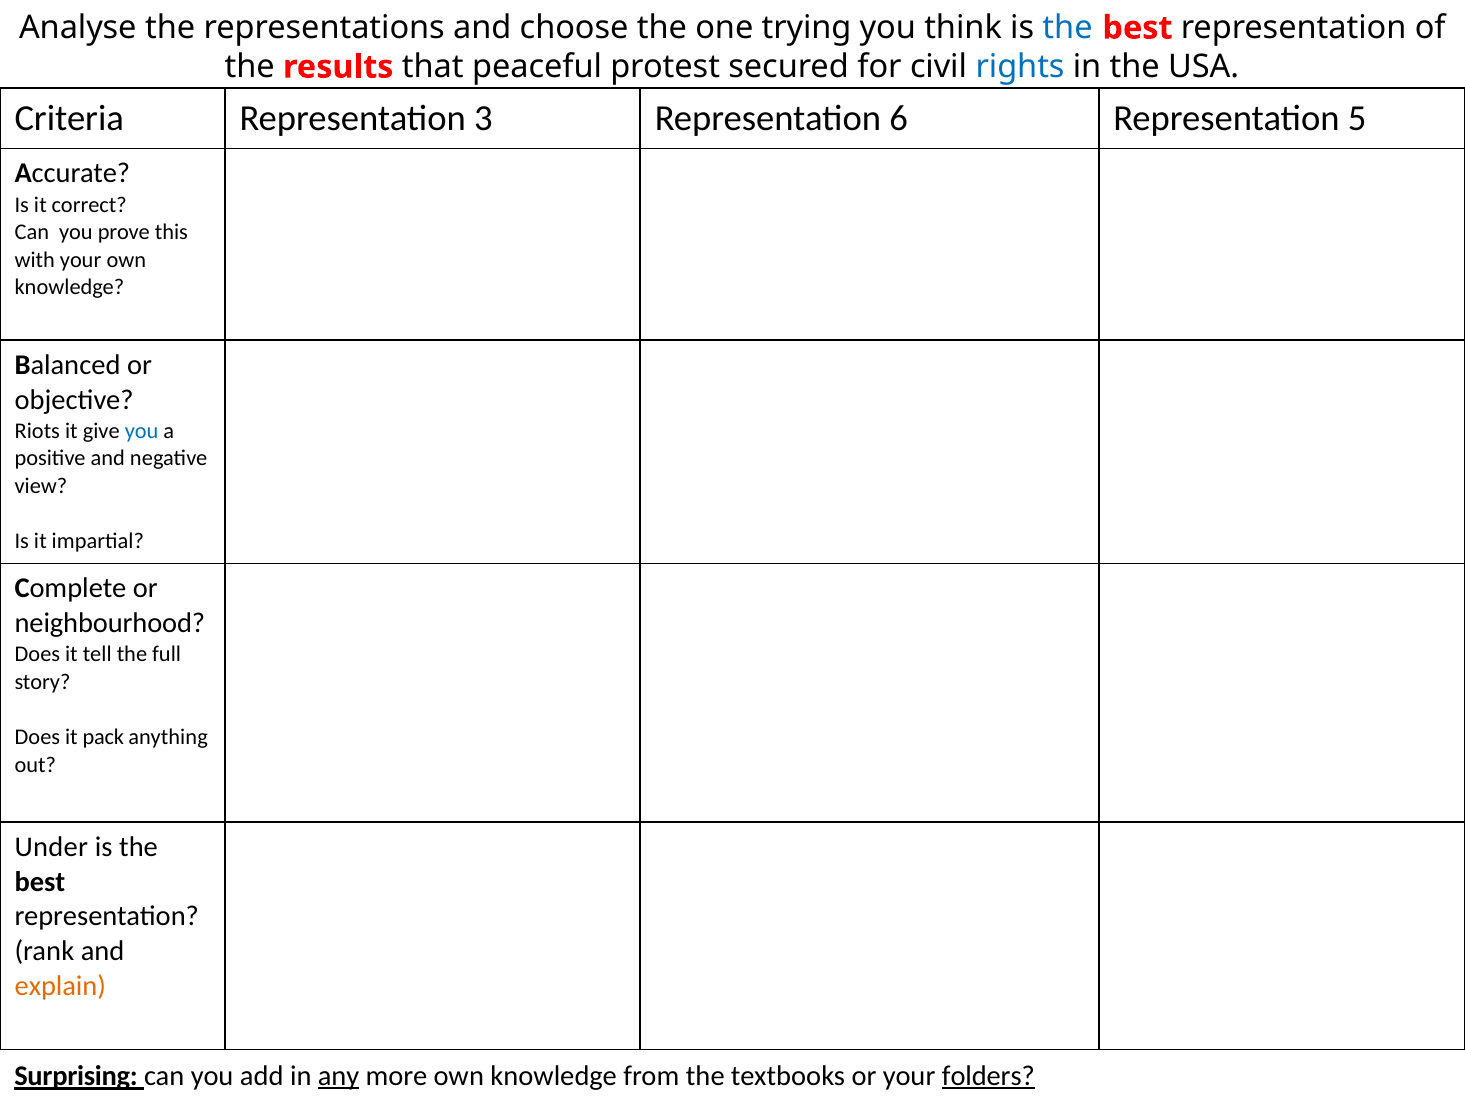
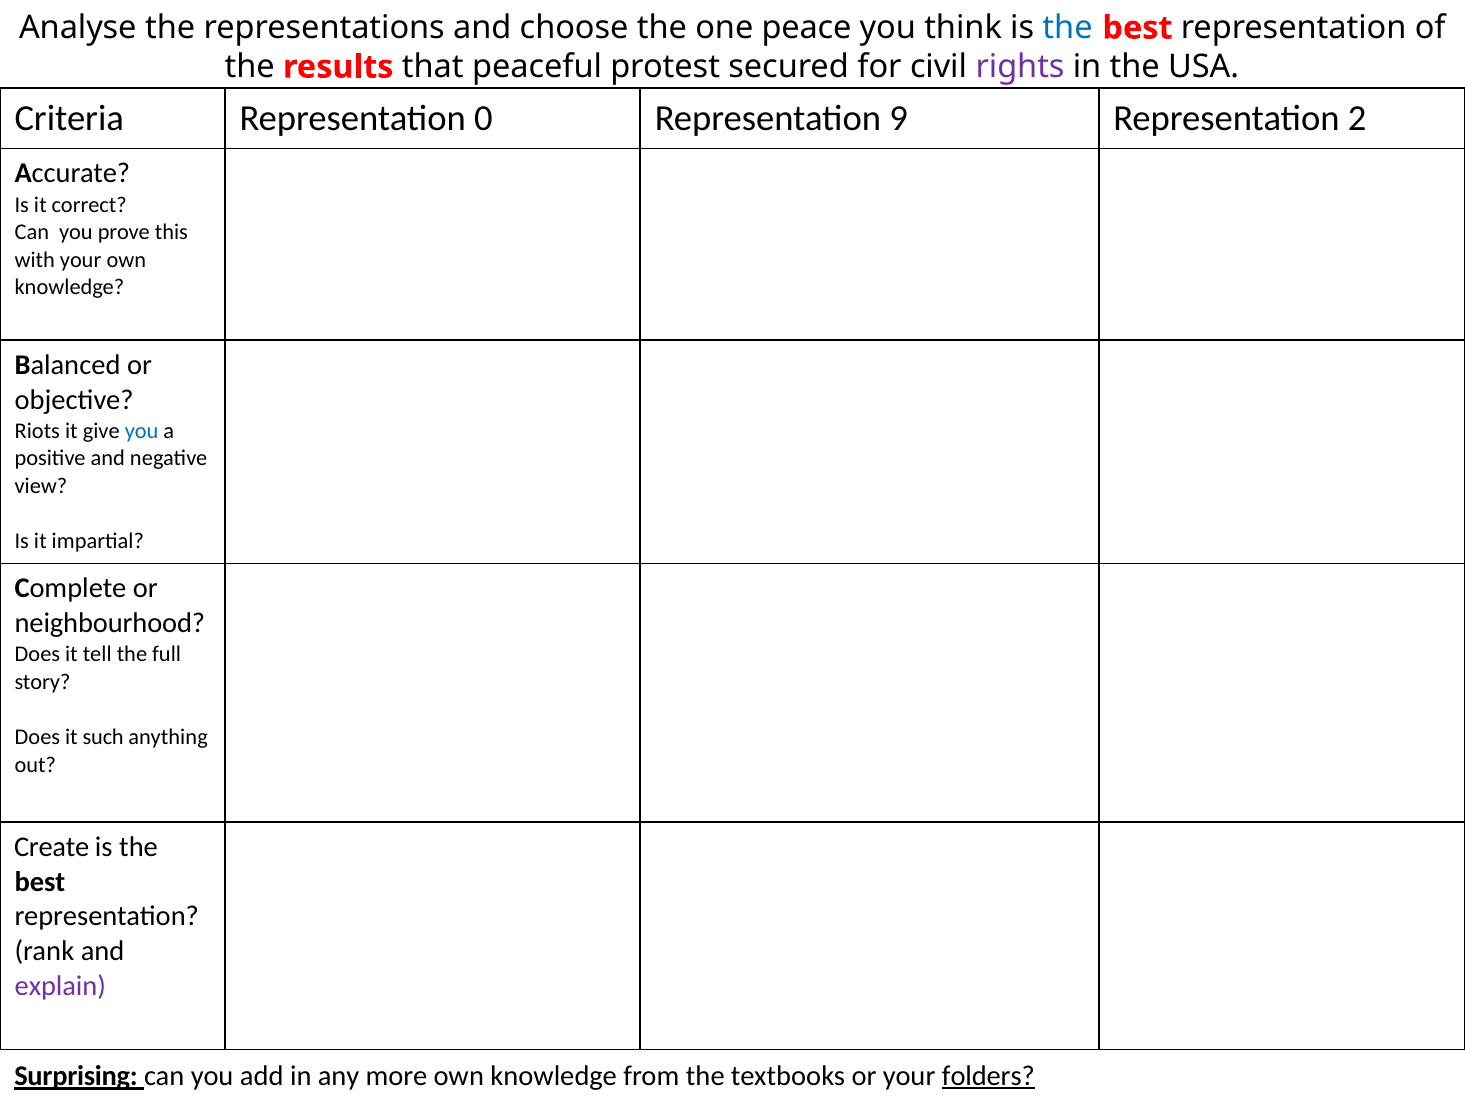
trying: trying -> peace (807, 28)
rights colour: blue -> purple (1020, 67)
3: 3 -> 0 (483, 118)
6: 6 -> 9 (899, 118)
5: 5 -> 2 (1357, 118)
pack: pack -> such (103, 737)
Under: Under -> Create (52, 847)
explain colour: orange -> purple (60, 986)
any underline: present -> none (339, 1076)
